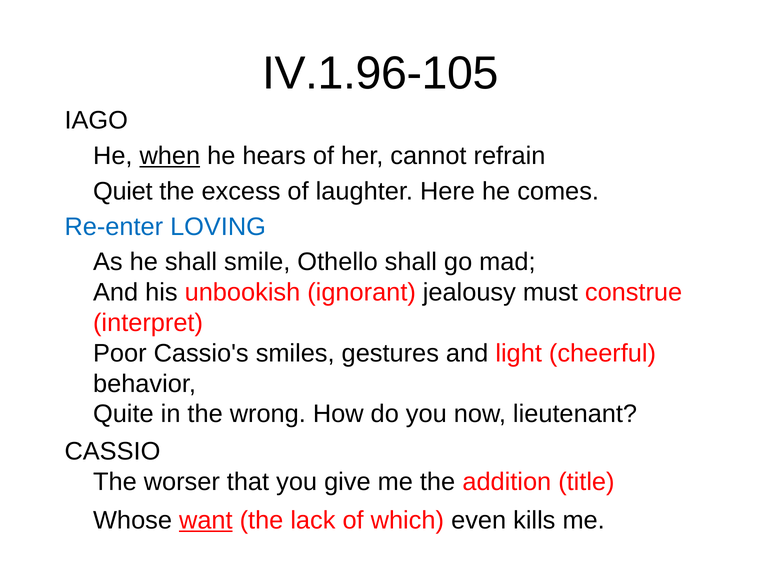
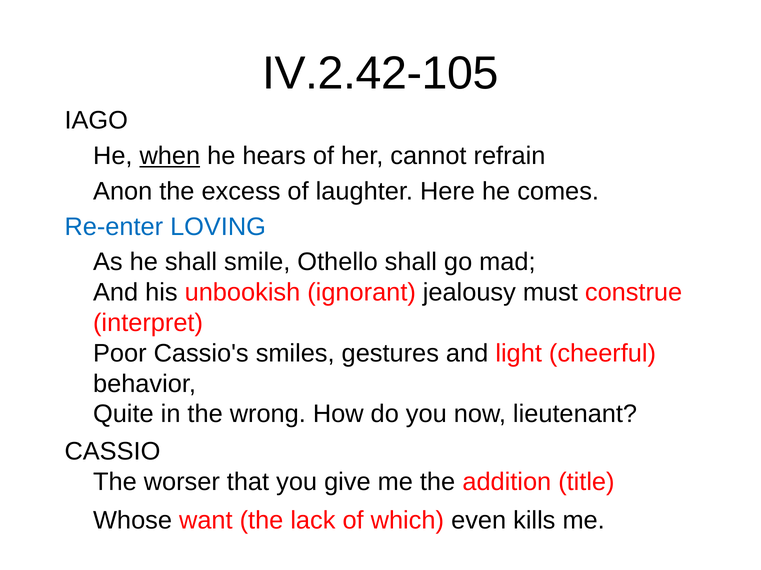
IV.1.96-105: IV.1.96-105 -> IV.2.42-105 (381, 74)
Quiet: Quiet -> Anon (123, 191)
want underline: present -> none (206, 521)
